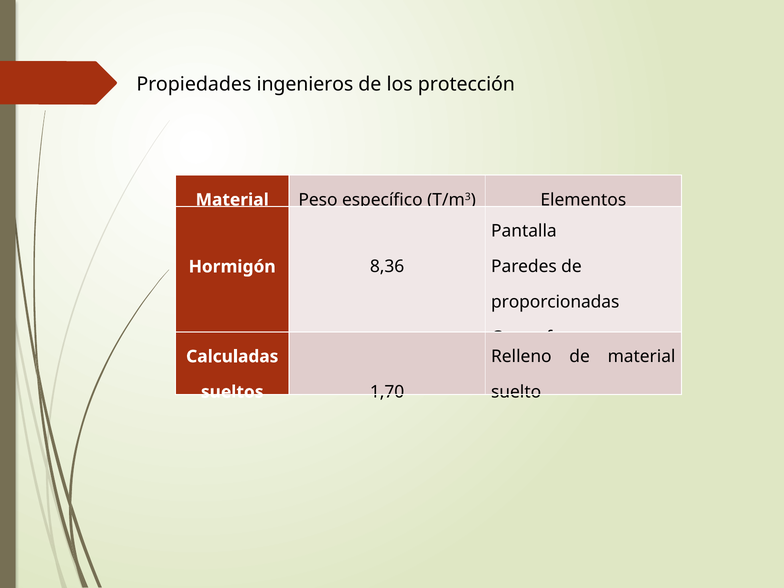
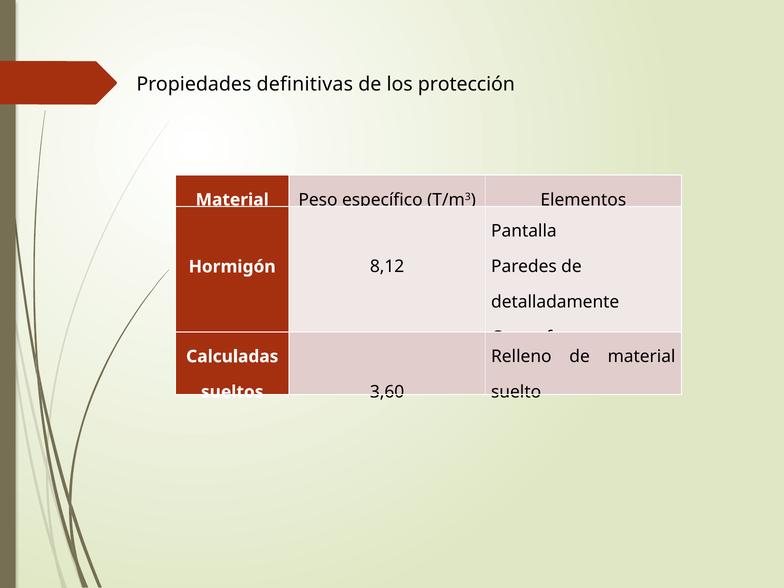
ingenieros: ingenieros -> definitivas (305, 84)
8,36: 8,36 -> 8,12 (387, 267)
proporcionadas: proporcionadas -> detalladamente (555, 302)
1,70: 1,70 -> 3,60 (387, 392)
